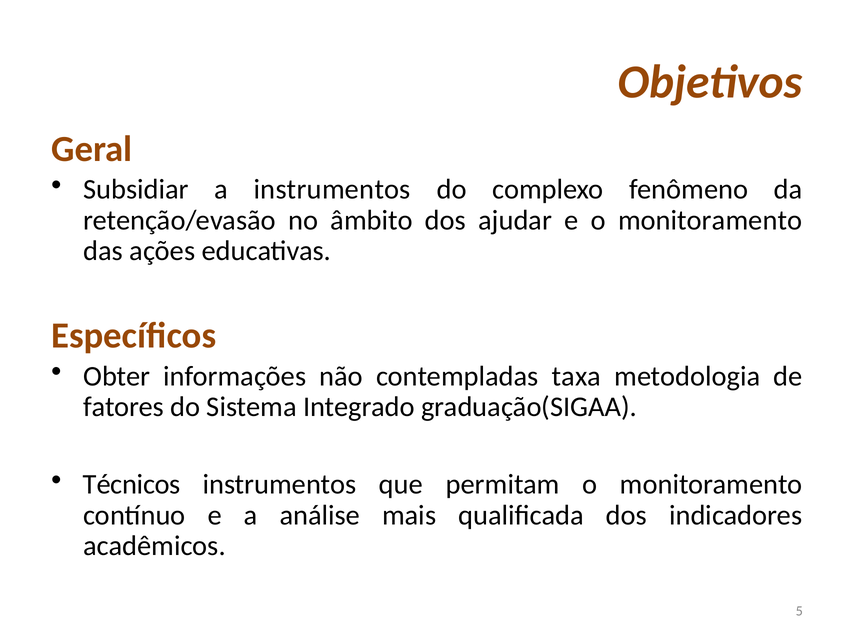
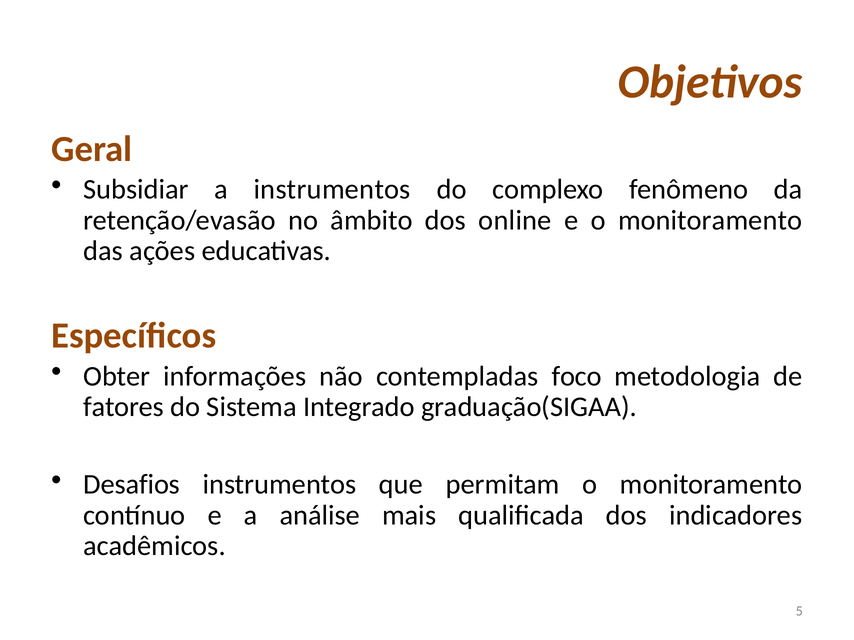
ajudar: ajudar -> online (515, 220)
taxa: taxa -> foco (577, 377)
Técnicos: Técnicos -> Desafios (132, 485)
